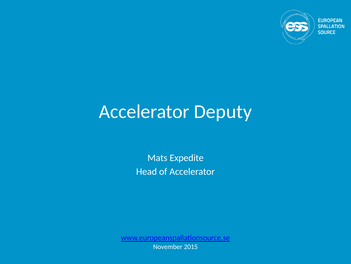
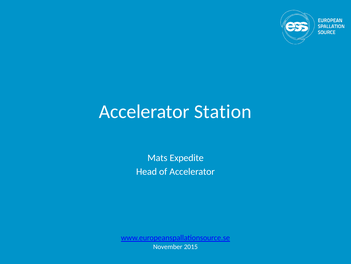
Deputy: Deputy -> Station (223, 111)
